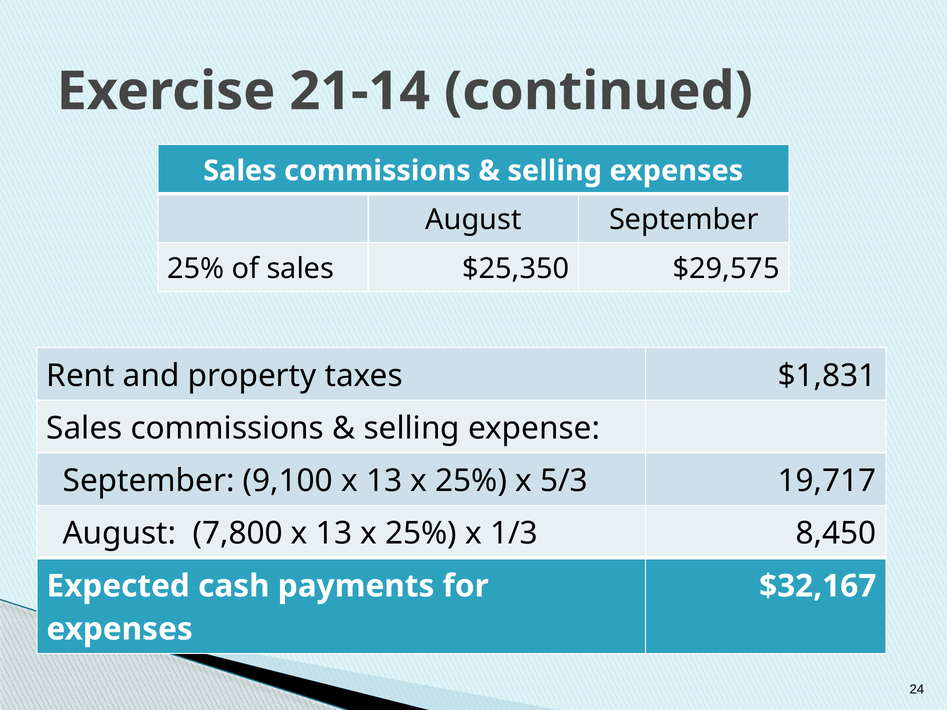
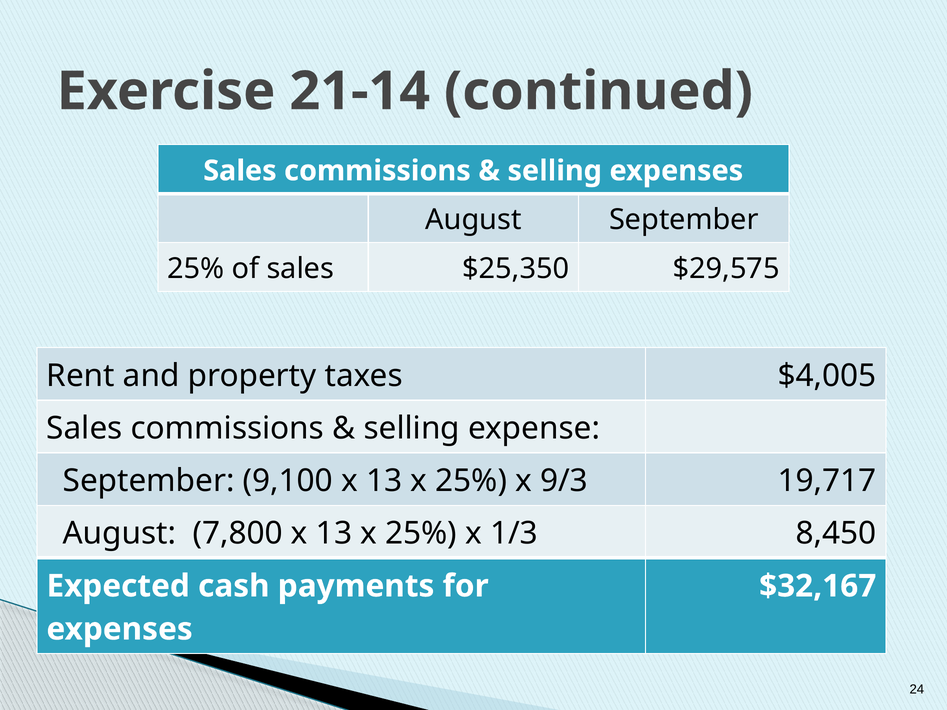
$1,831: $1,831 -> $4,005 (827, 376)
5/3: 5/3 -> 9/3 (564, 481)
